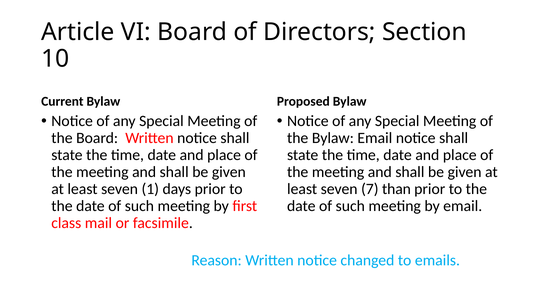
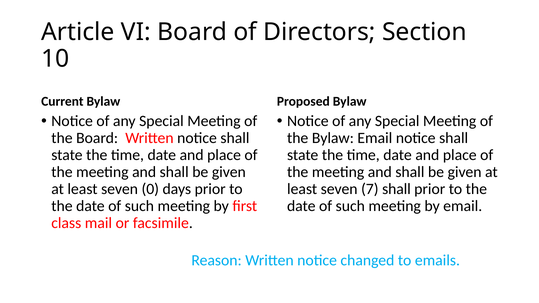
1: 1 -> 0 (150, 189)
7 than: than -> shall (396, 189)
